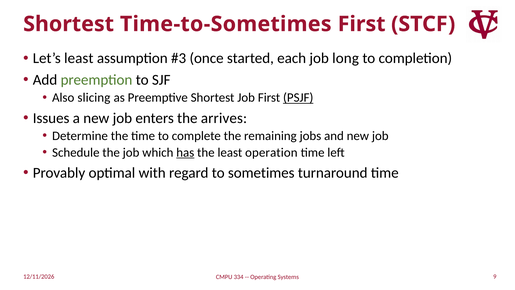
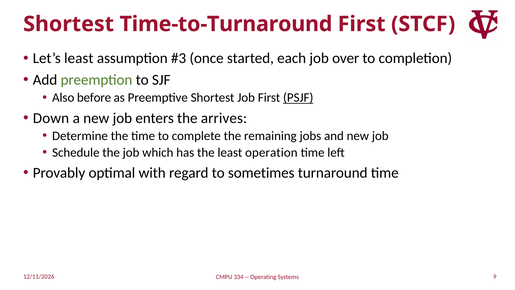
Time-to-Sometimes: Time-to-Sometimes -> Time-to-Turnaround (226, 24)
long: long -> over (346, 58)
slicing: slicing -> before (94, 98)
Issues: Issues -> Down (51, 118)
has underline: present -> none (185, 152)
